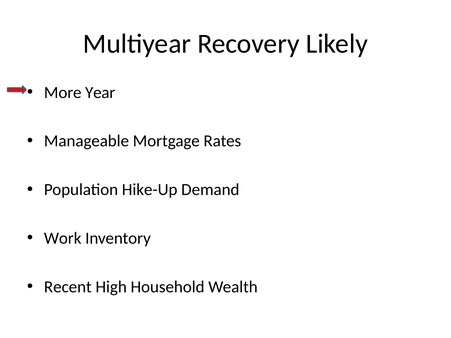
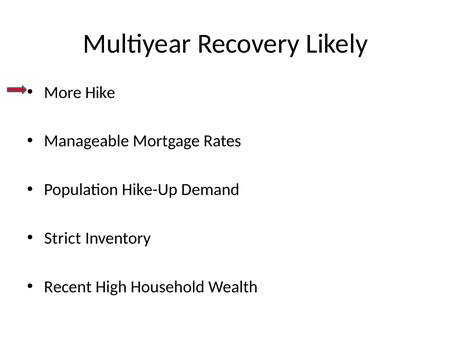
Year: Year -> Hike (100, 93)
Work: Work -> Strict (63, 238)
